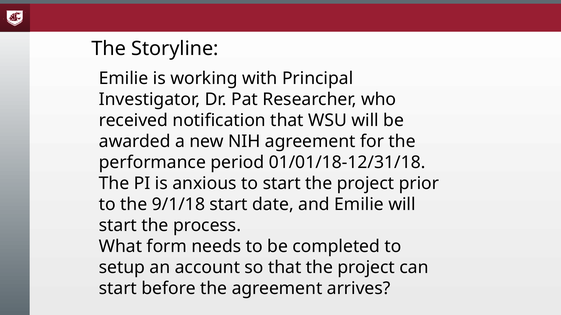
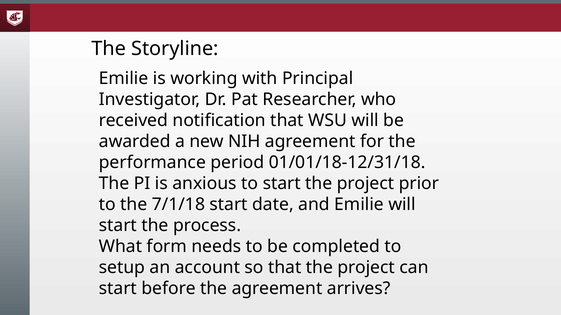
9/1/18: 9/1/18 -> 7/1/18 (178, 205)
